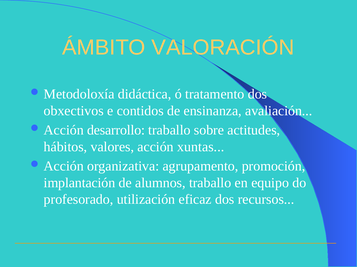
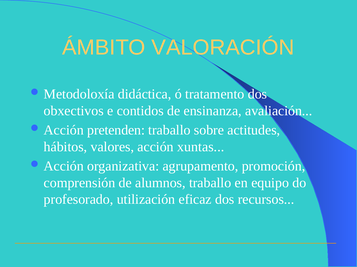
desarrollo: desarrollo -> pretenden (116, 131)
implantación: implantación -> comprensión (79, 183)
